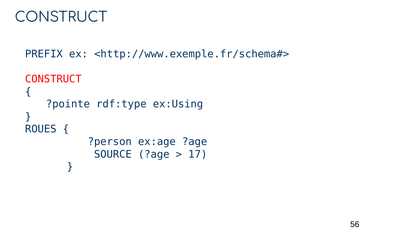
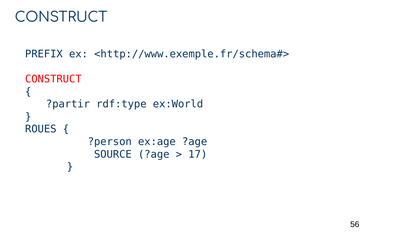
?pointe: ?pointe -> ?partir (68, 104)
ex:Using: ex:Using -> ex:World (178, 104)
